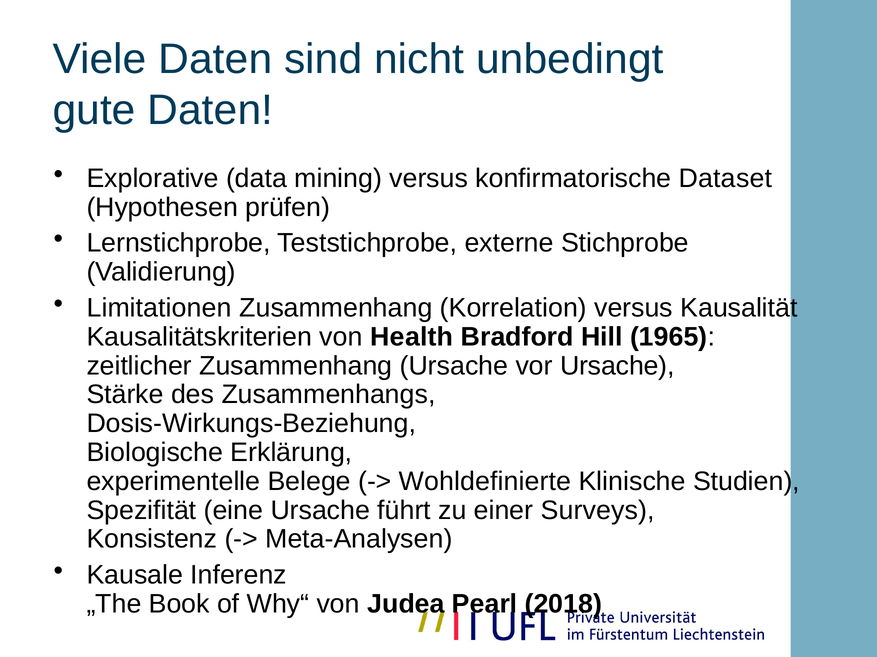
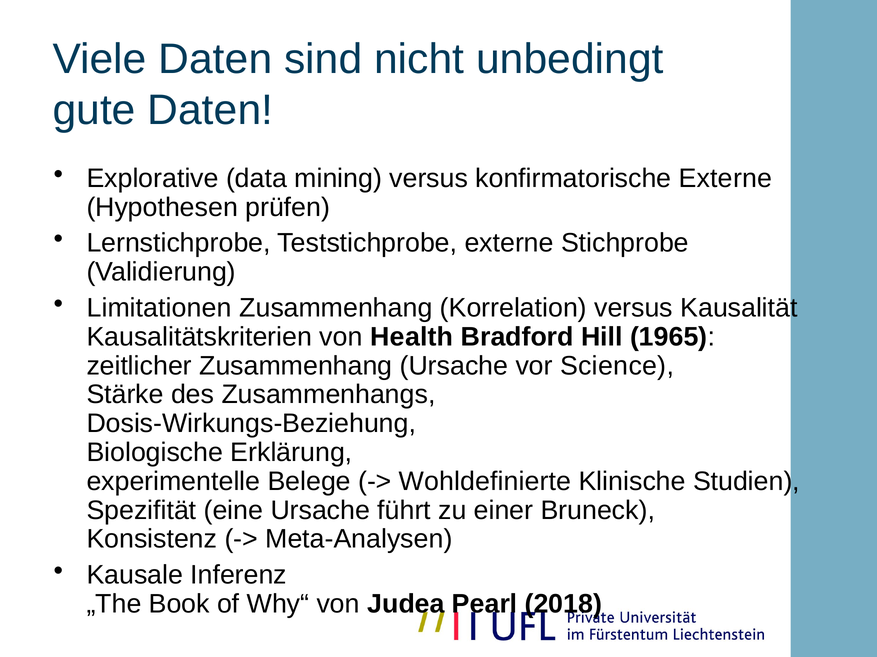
konfirmatorische Dataset: Dataset -> Externe (725, 179)
vor Ursache: Ursache -> Science (617, 366)
Surveys: Surveys -> Bruneck (598, 511)
